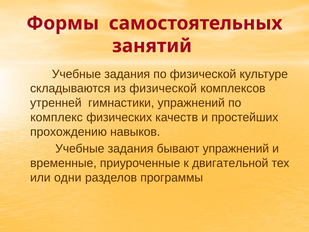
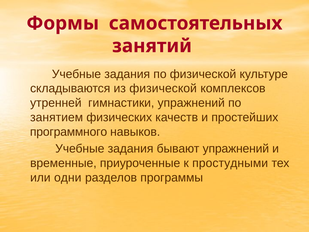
комплекс: комплекс -> занятием (57, 117)
прохождению: прохождению -> программного (69, 132)
двигательной: двигательной -> простудными (230, 163)
